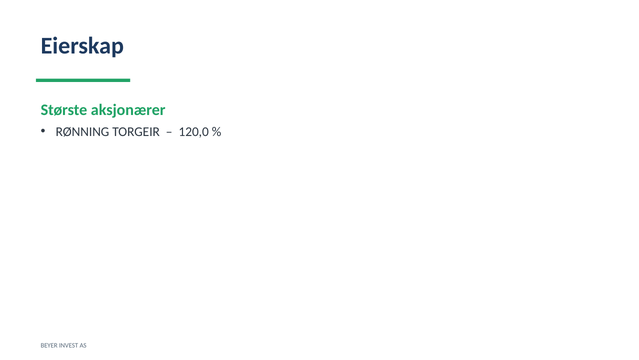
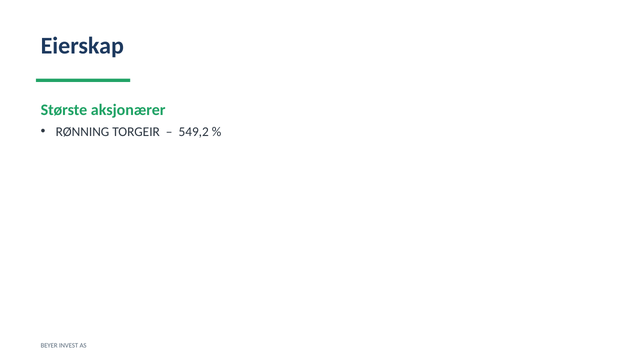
120,0: 120,0 -> 549,2 (194, 131)
